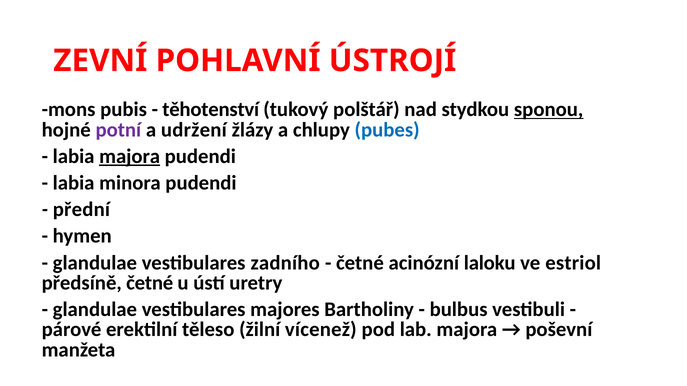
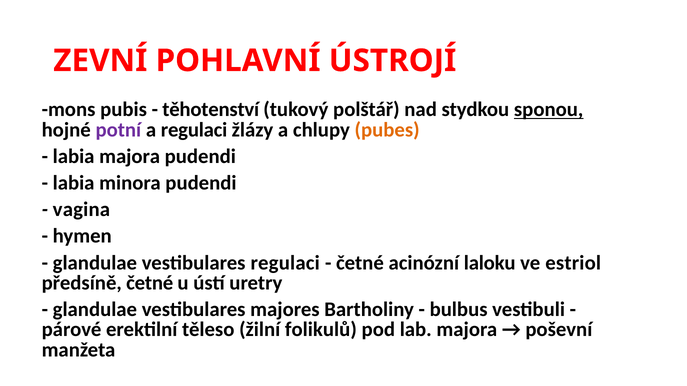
a udržení: udržení -> regulaci (194, 130)
pubes colour: blue -> orange (387, 130)
majora underline: present -> none (130, 157)
přední: přední -> vagina (81, 210)
vestibulares zadního: zadního -> regulaci (285, 263)
vícenež: vícenež -> folikulů (321, 330)
